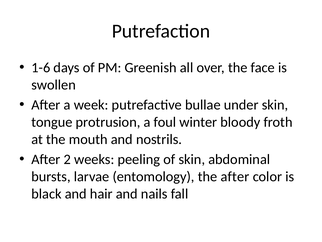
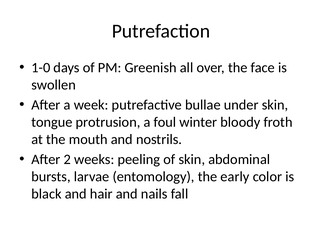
1-6: 1-6 -> 1-0 (41, 68)
the after: after -> early (235, 176)
